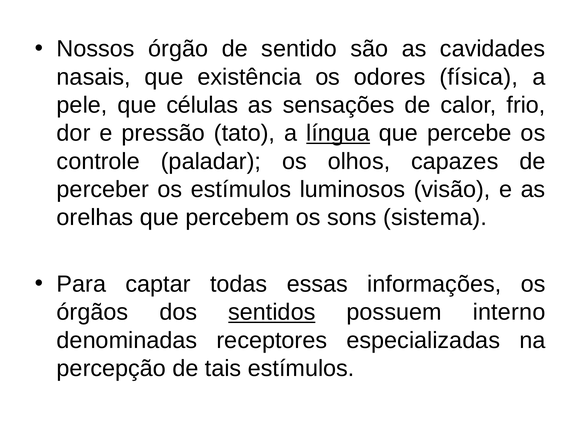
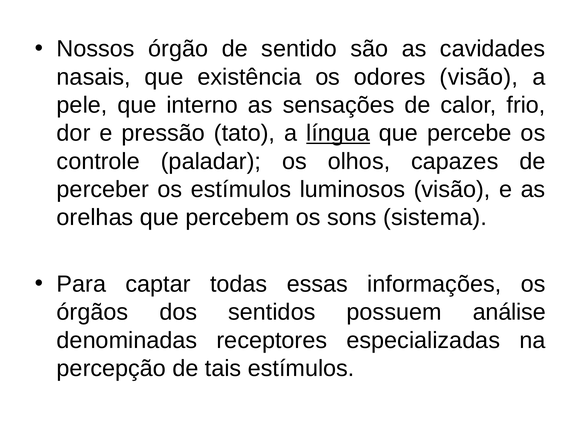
odores física: física -> visão (479, 77)
células: células -> interno (202, 105)
sentidos underline: present -> none (272, 312)
interno: interno -> análise (509, 312)
